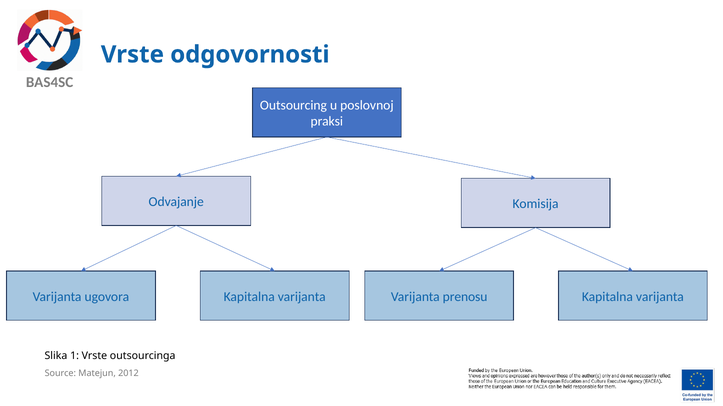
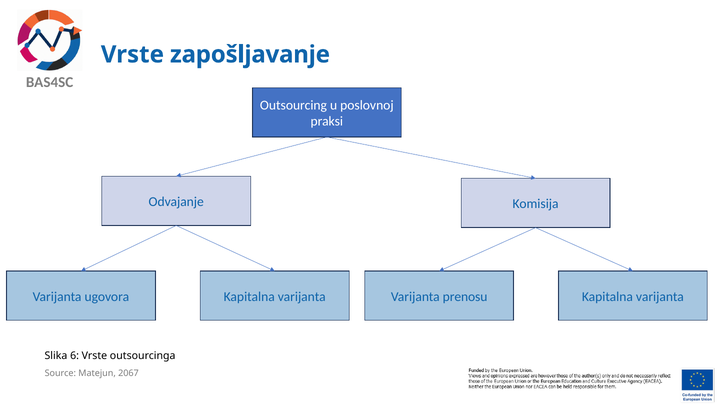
odgovornosti: odgovornosti -> zapošljavanje (250, 55)
1: 1 -> 6 (75, 356)
2012: 2012 -> 2067 (128, 374)
